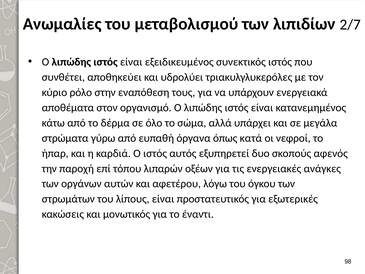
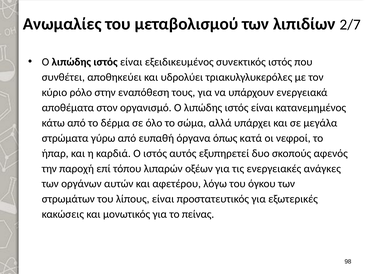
έναντι: έναντι -> πείνας (198, 214)
